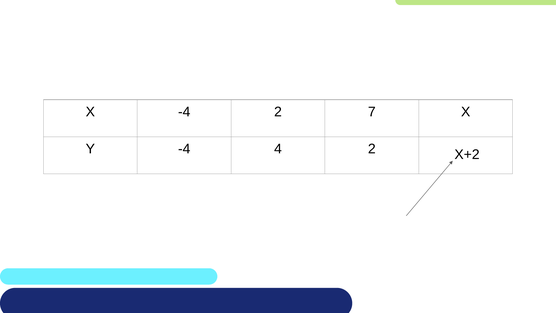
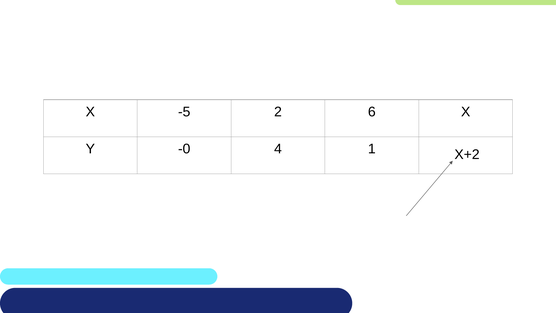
X -4: -4 -> -5 (184, 112)
7: 7 -> 6 (372, 112)
Y -4: -4 -> -0 (184, 149)
4 2: 2 -> 1 (372, 149)
